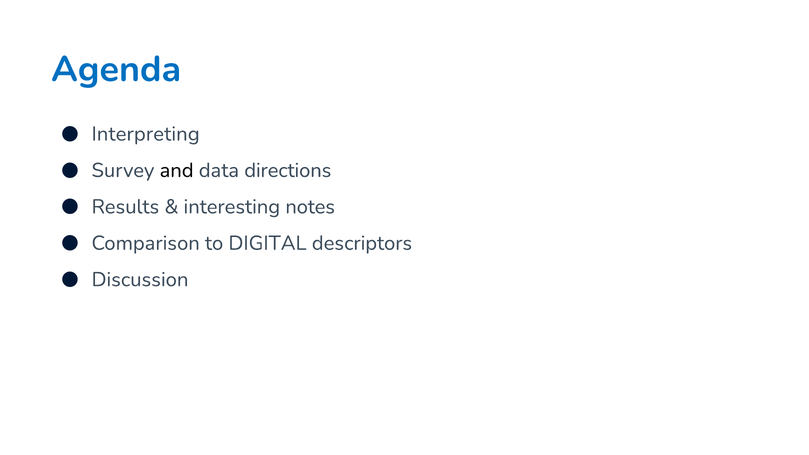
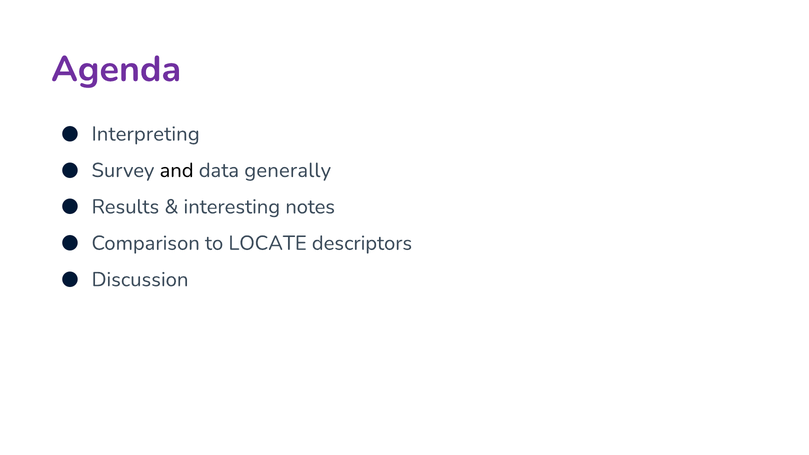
Agenda colour: blue -> purple (116, 69)
directions: directions -> generally (288, 170)
DIGITAL: DIGITAL -> LOCATE (268, 243)
